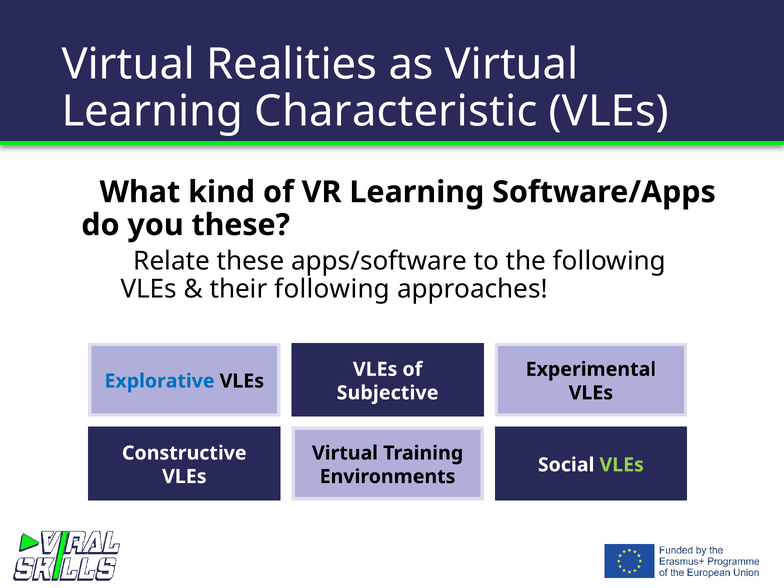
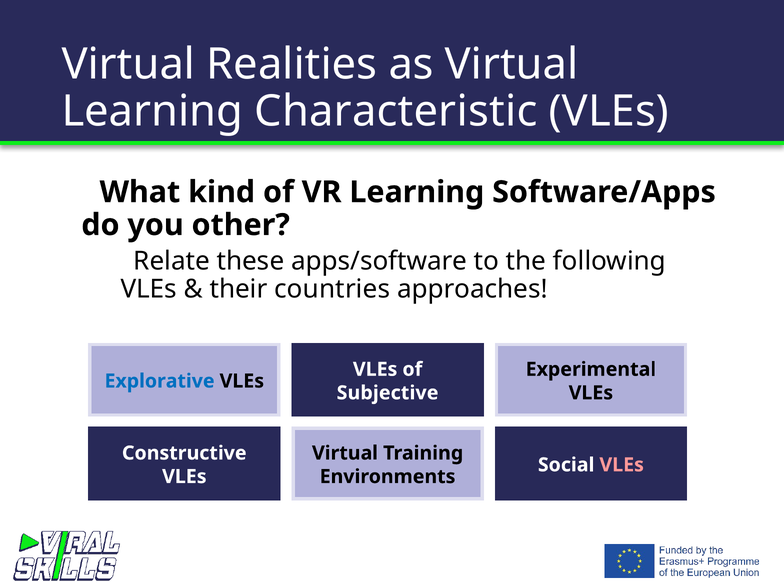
you these: these -> other (241, 225)
their following: following -> countries (332, 289)
VLEs colour: light green -> pink (622, 465)
